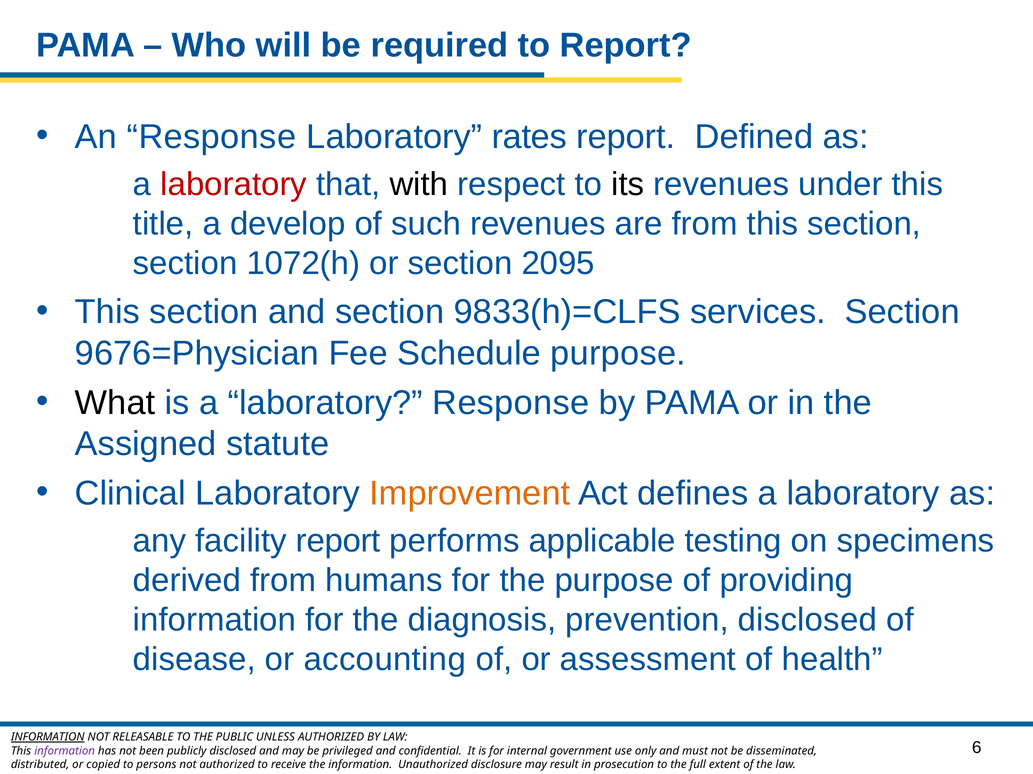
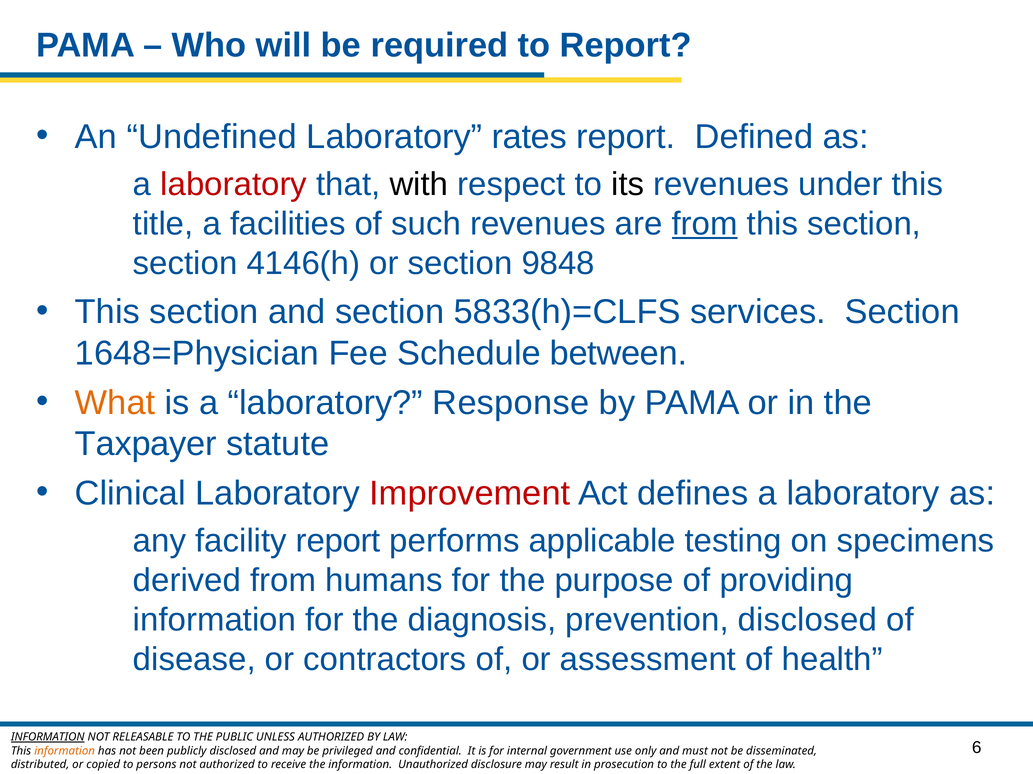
An Response: Response -> Undefined (212, 137)
develop: develop -> facilities (288, 224)
from underline: none -> present (705, 224)
1072(h: 1072(h -> 4146(h (303, 264)
2095: 2095 -> 9848 (558, 264)
9833(h)=CLFS: 9833(h)=CLFS -> 5833(h)=CLFS (567, 312)
9676=Physician: 9676=Physician -> 1648=Physician (197, 354)
Schedule purpose: purpose -> between (618, 354)
What colour: black -> orange (115, 403)
Assigned: Assigned -> Taxpayer (146, 444)
Improvement colour: orange -> red (470, 494)
accounting: accounting -> contractors (385, 660)
information colour: purple -> orange (65, 752)
